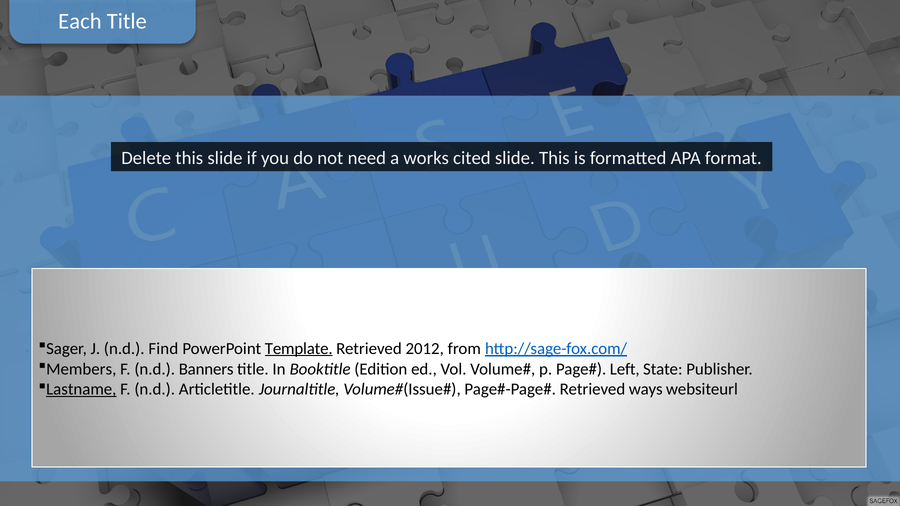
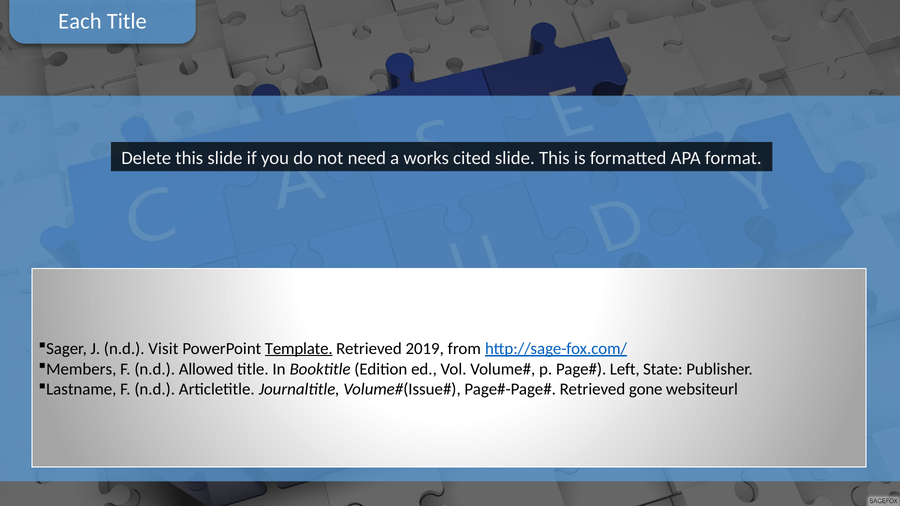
Find: Find -> Visit (163, 349)
2012: 2012 -> 2019 (425, 349)
Banners: Banners -> Allowed (206, 369)
Lastname underline: present -> none (81, 389)
ways: ways -> gone (646, 389)
